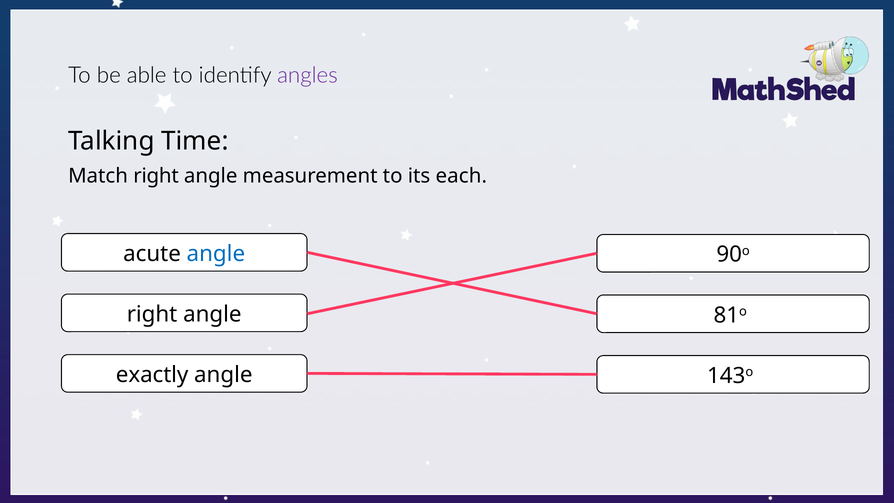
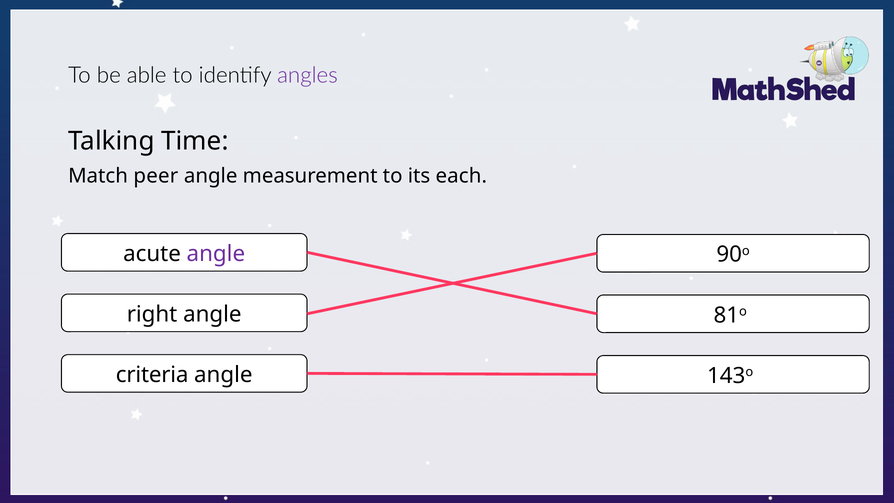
Match right: right -> peer (156, 176)
angle colour: blue -> purple (216, 254)
exactly: exactly -> criteria (152, 375)
